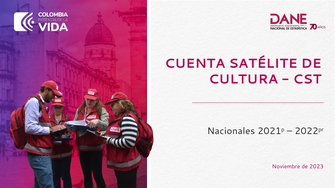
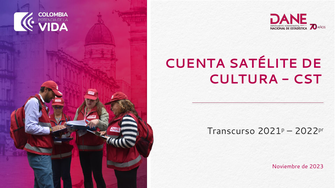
Nacionales: Nacionales -> Transcurso (231, 131)
